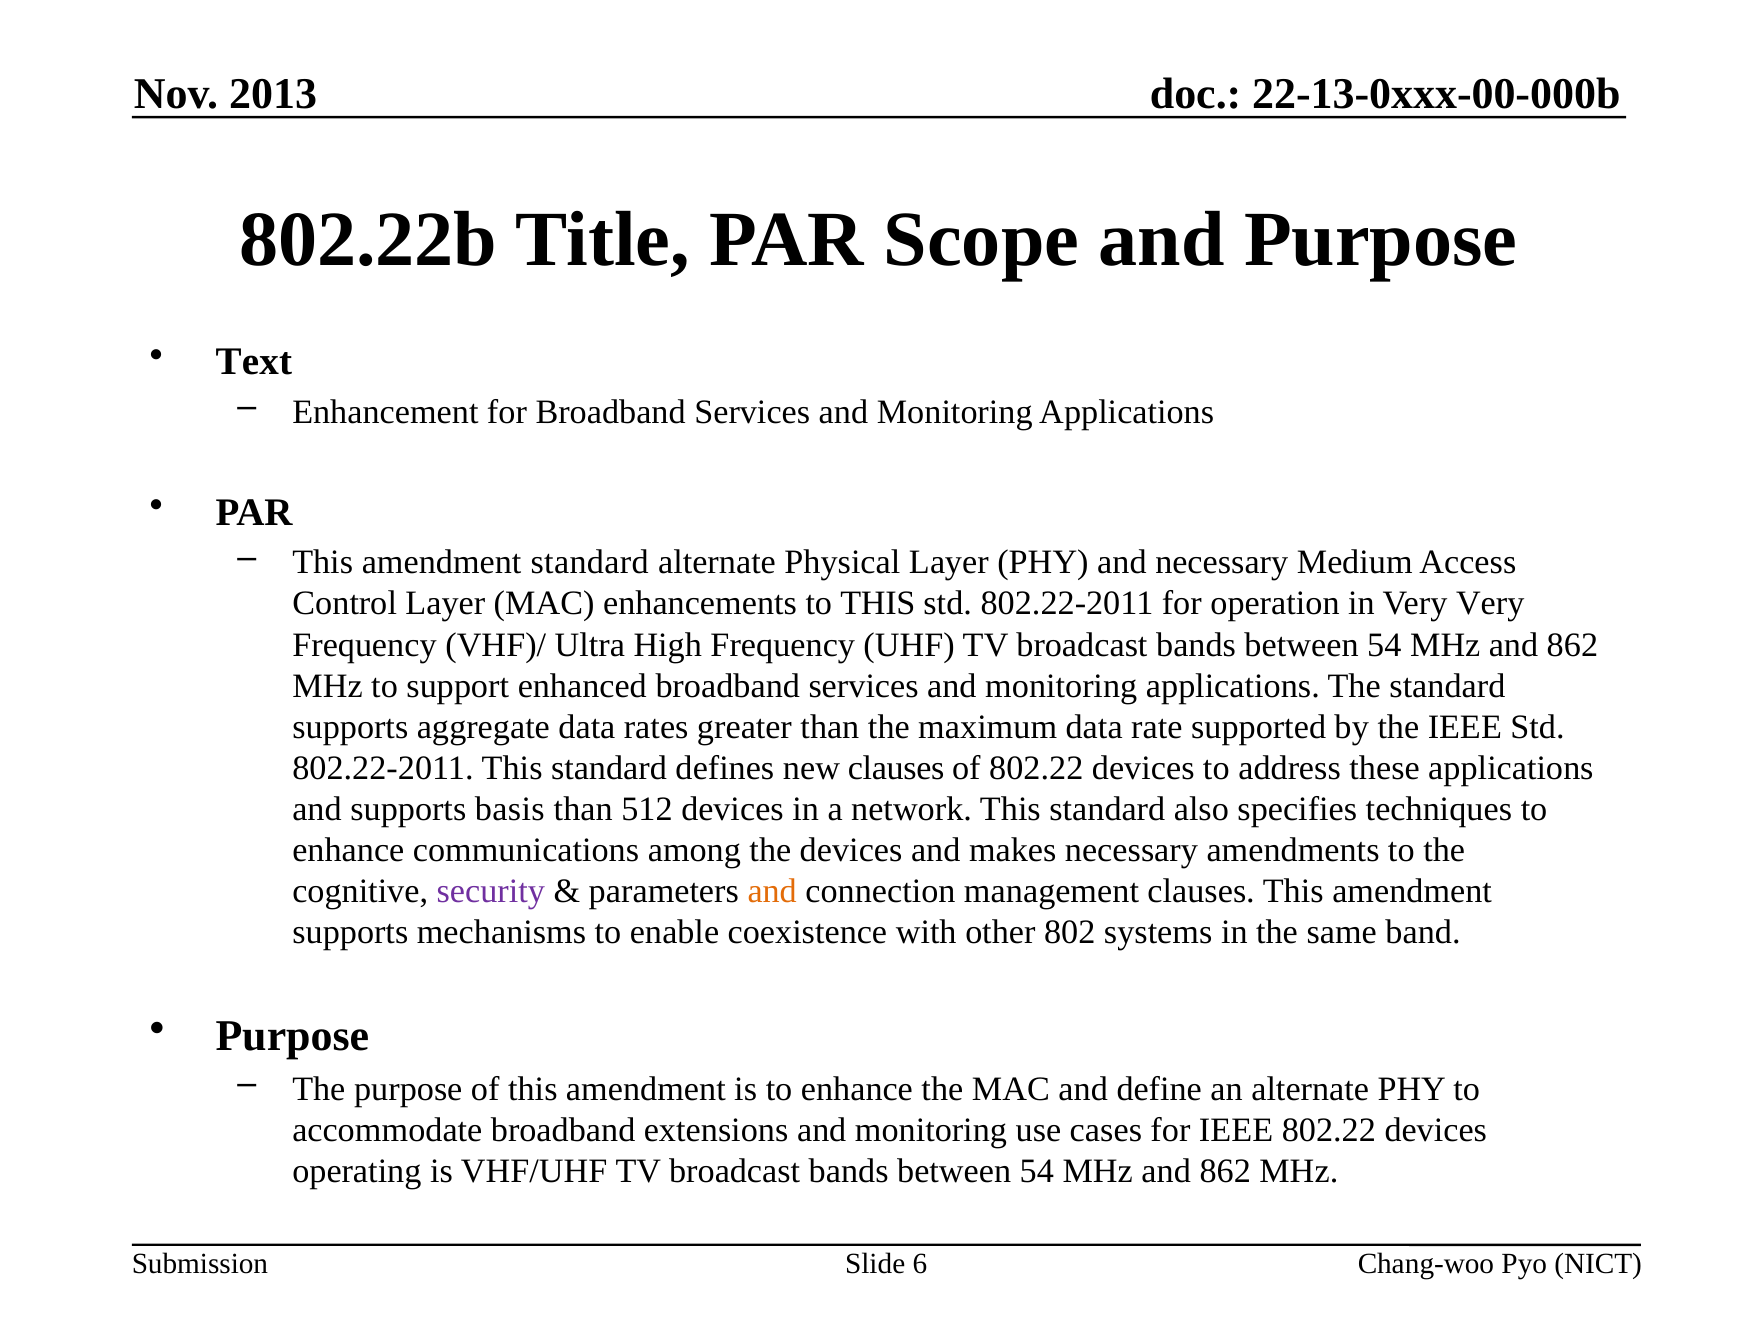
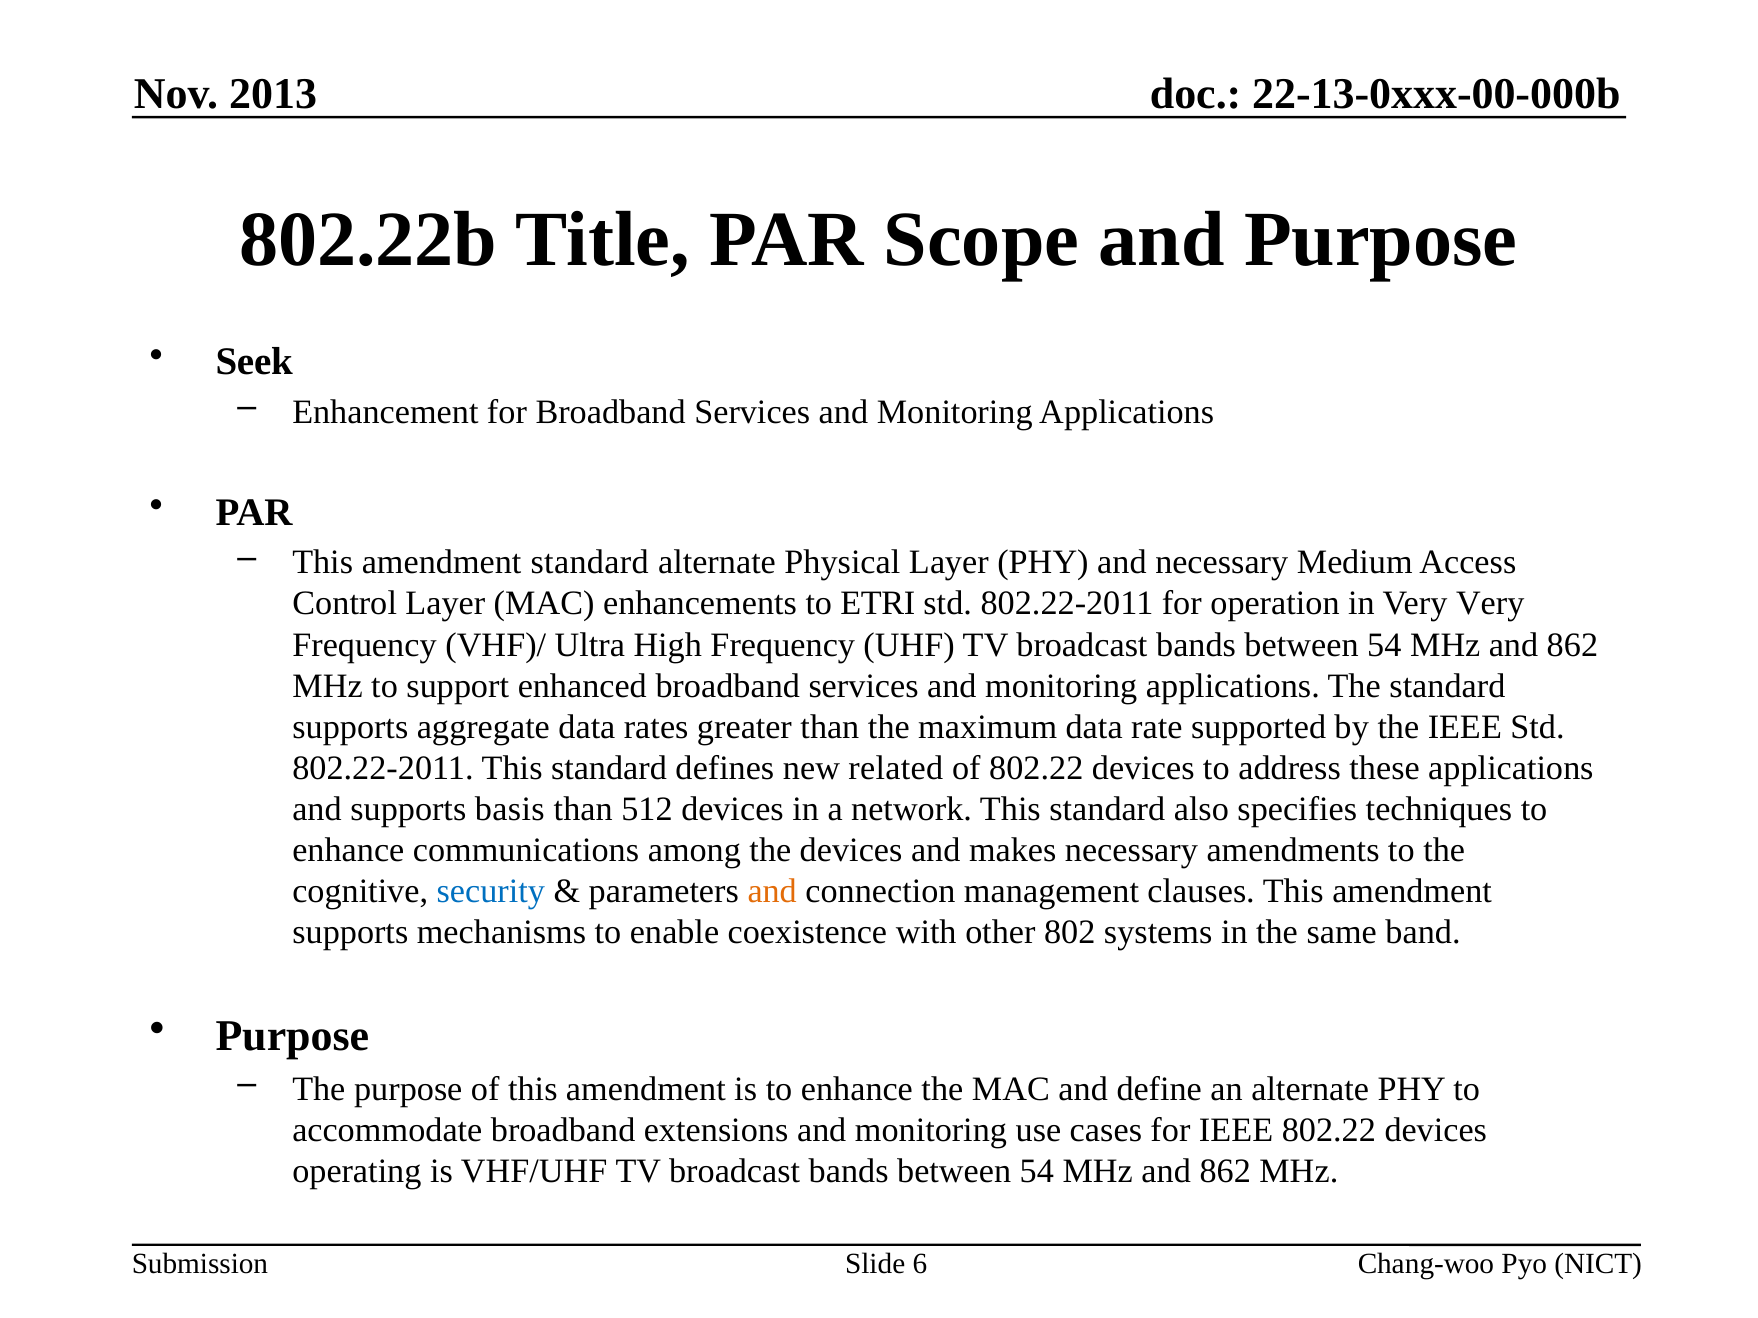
Text: Text -> Seek (254, 362)
to THIS: THIS -> ETRI (878, 604)
new clauses: clauses -> related (896, 768)
security colour: purple -> blue (491, 891)
